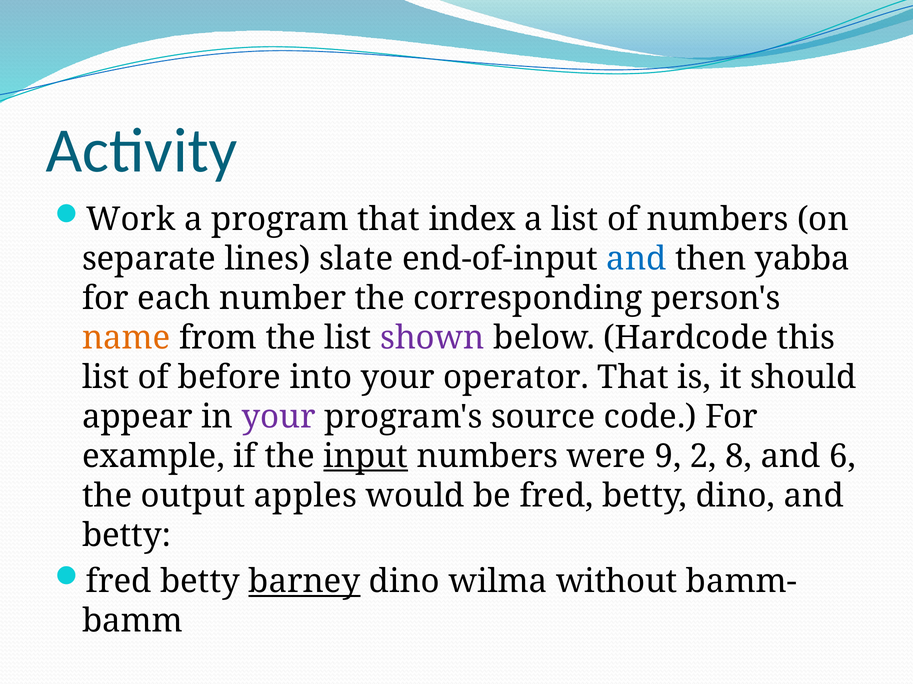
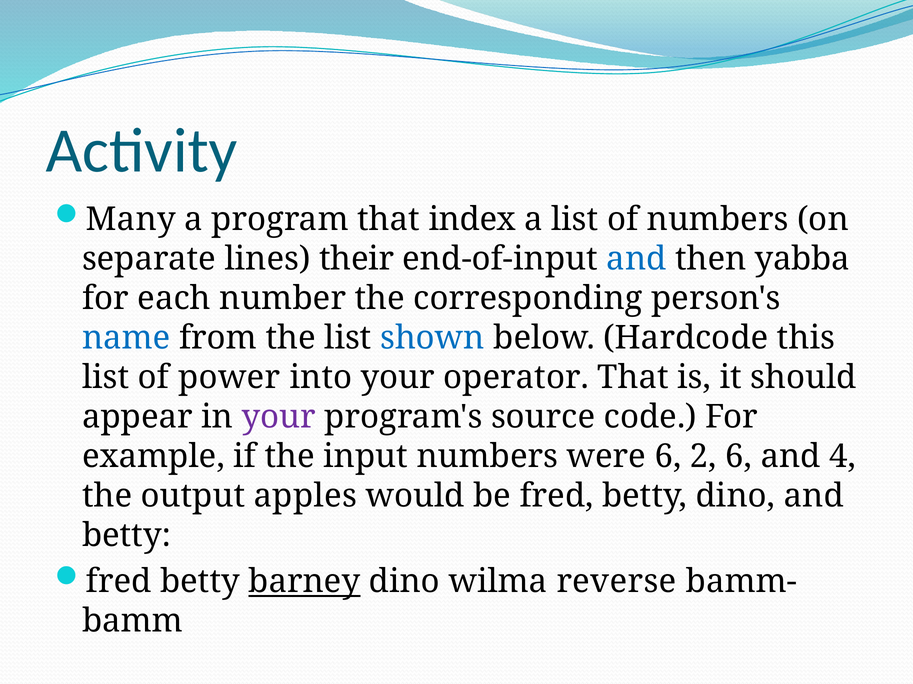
Work: Work -> Many (131, 220)
slate: slate -> their (357, 259)
name colour: orange -> blue (126, 338)
shown colour: purple -> blue (432, 338)
before: before -> power (229, 378)
input underline: present -> none (366, 457)
were 9: 9 -> 6 (668, 457)
2 8: 8 -> 6 (739, 457)
6: 6 -> 4 (843, 457)
without: without -> reverse (616, 582)
